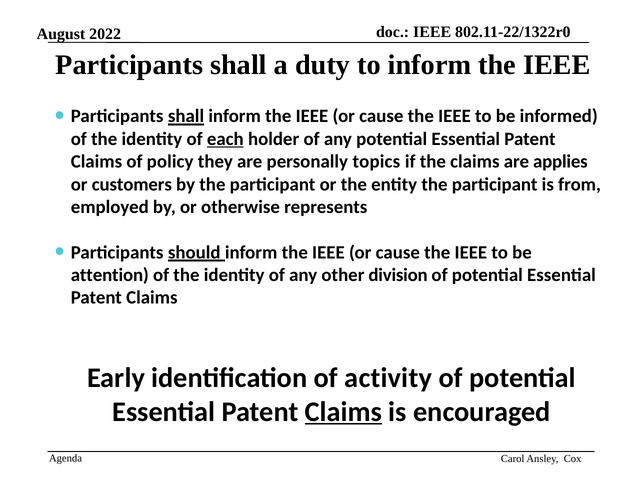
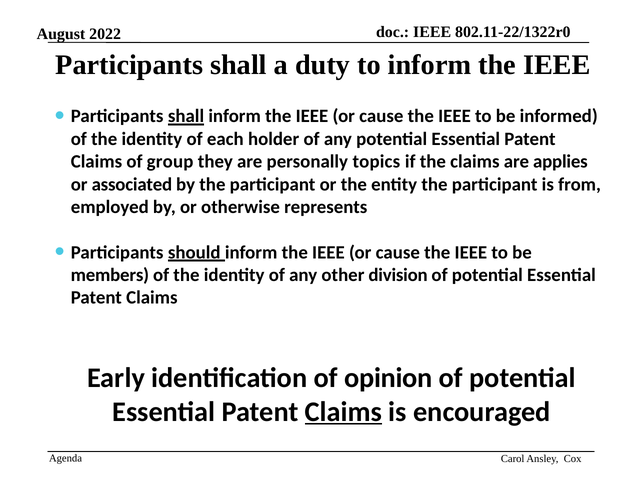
each underline: present -> none (225, 139)
policy: policy -> group (170, 162)
customers: customers -> associated (132, 184)
attention: attention -> members (110, 275)
activity: activity -> opinion (388, 377)
